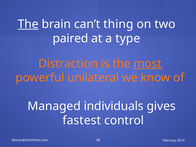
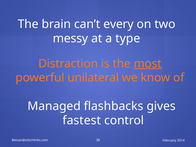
The underline: present -> none (28, 24)
thing: thing -> every (119, 24)
paired: paired -> messy (70, 38)
individuals: individuals -> flashbacks (114, 106)
